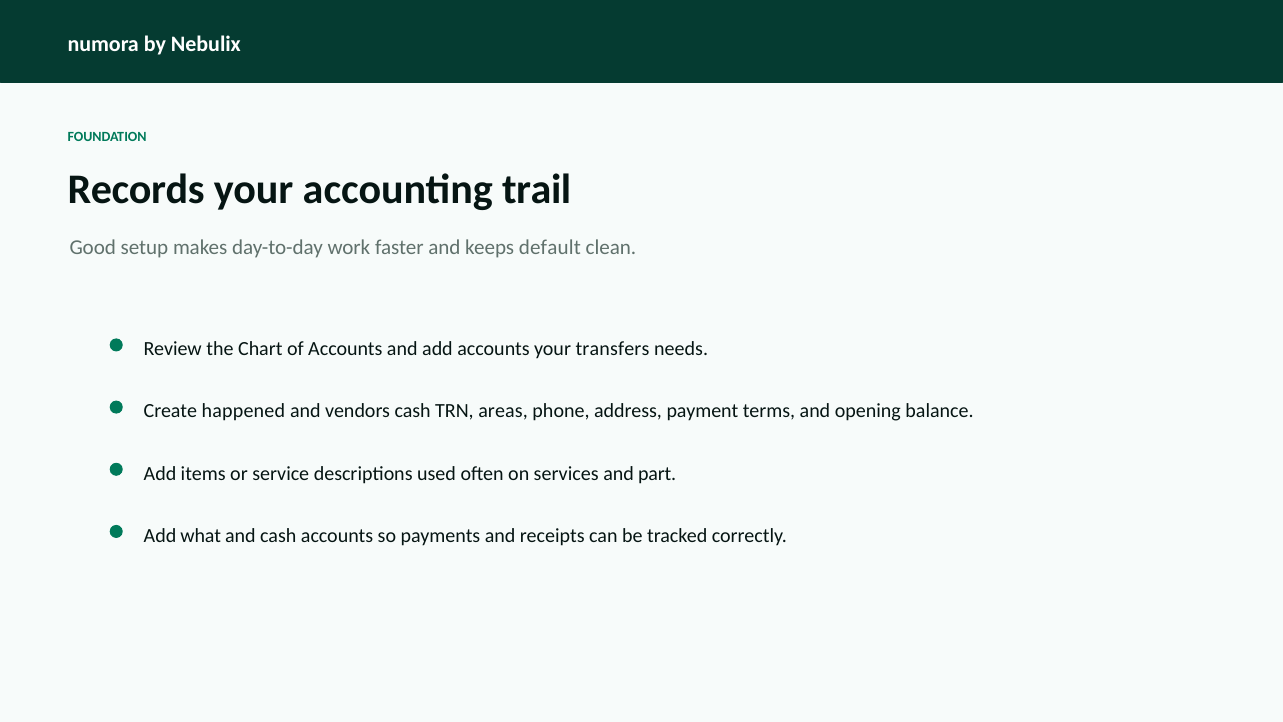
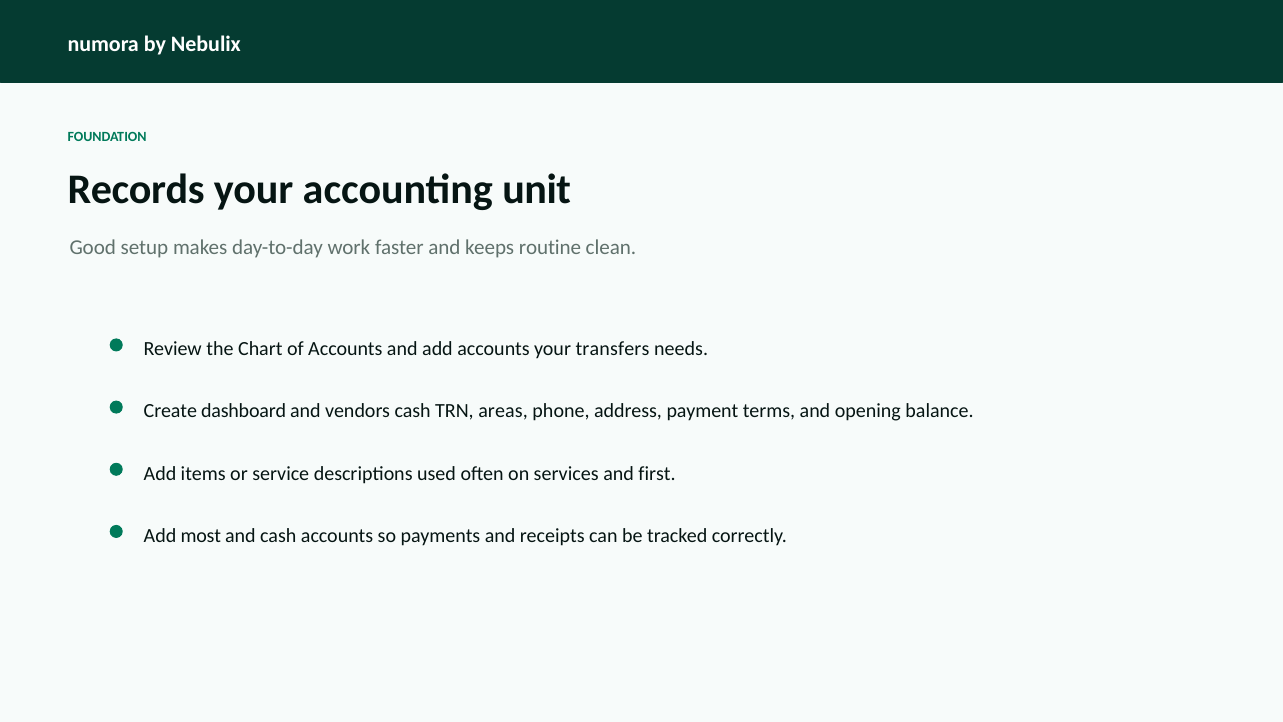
trail: trail -> unit (537, 189)
default: default -> routine (550, 247)
happened: happened -> dashboard (244, 411)
part: part -> first (657, 473)
what: what -> most (201, 535)
